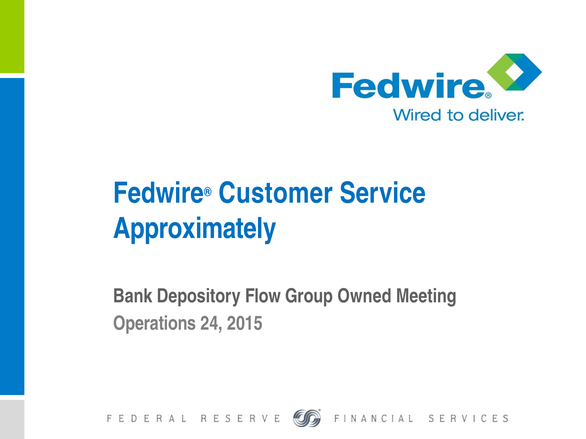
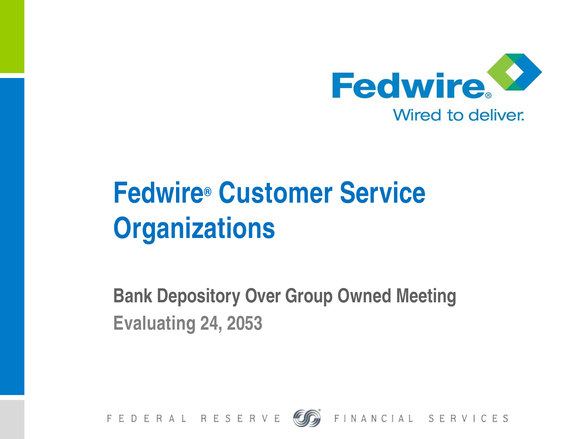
Approximately: Approximately -> Organizations (194, 229)
Flow: Flow -> Over (263, 296)
Operations: Operations -> Evaluating (155, 324)
2015: 2015 -> 2053 (245, 324)
